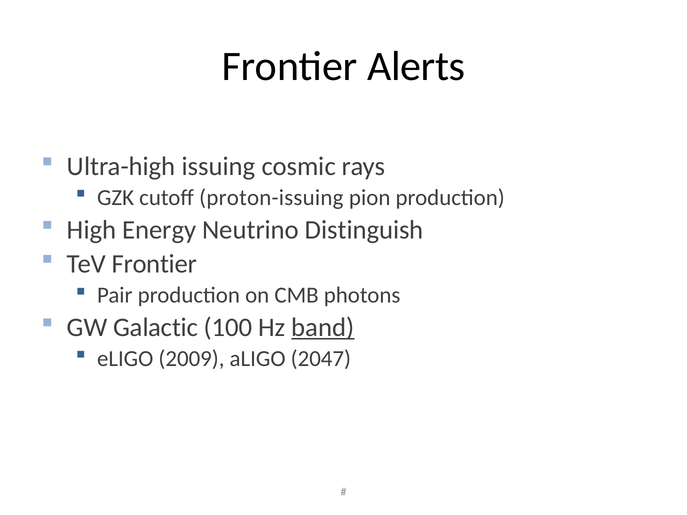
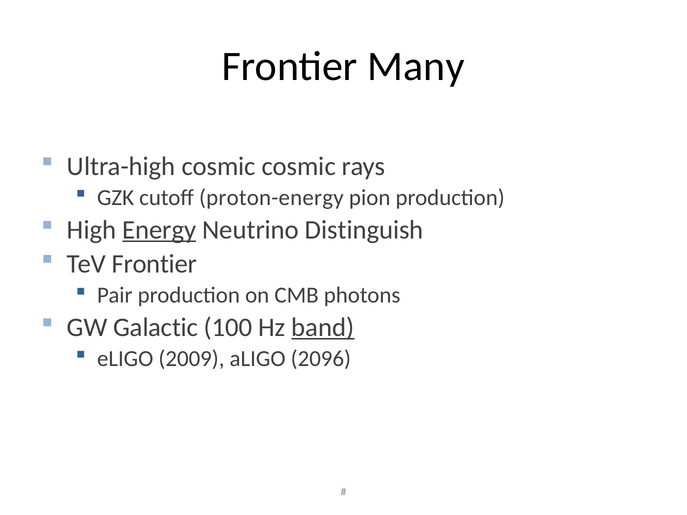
Alerts: Alerts -> Many (416, 67)
Ultra-high issuing: issuing -> cosmic (219, 167)
proton-issuing: proton-issuing -> proton-energy (271, 198)
Energy underline: none -> present (159, 230)
2047: 2047 -> 2096 (321, 359)
